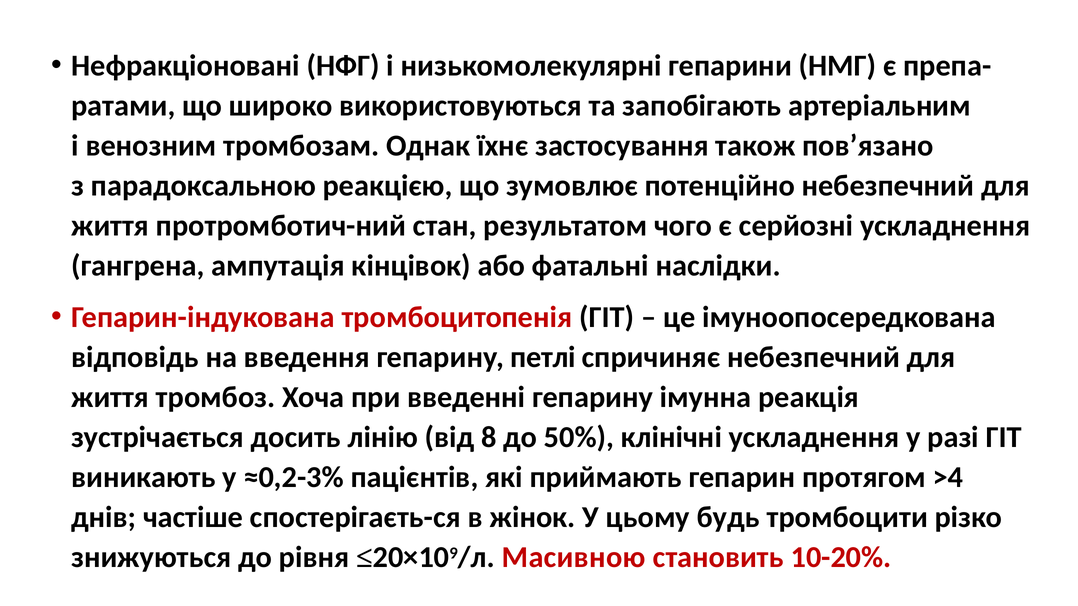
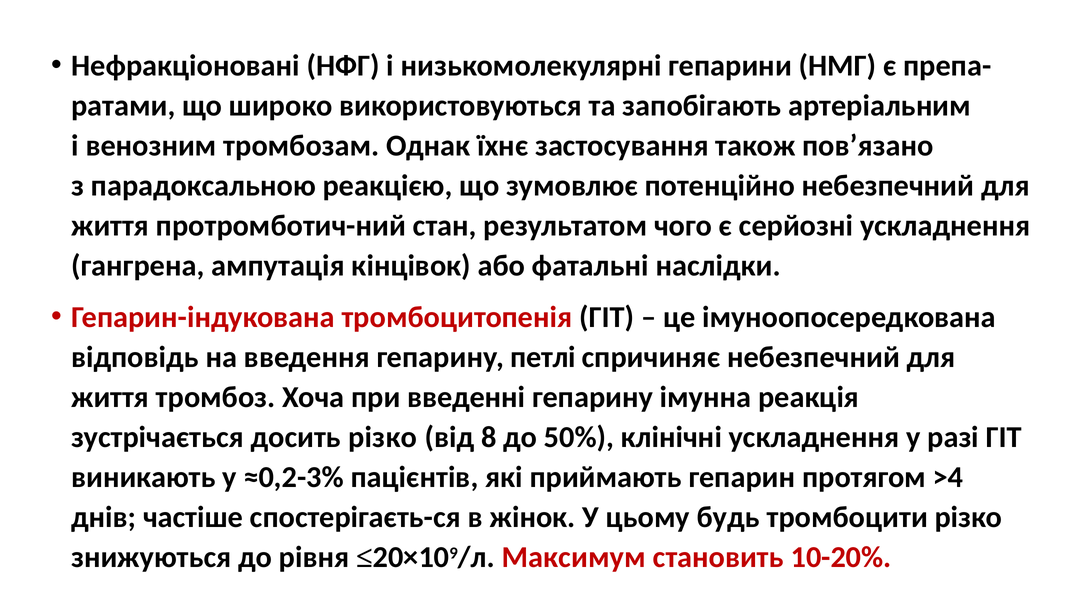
досить лінію: лінію -> різко (383, 437)
Масивною: Масивною -> Максимум (574, 558)
